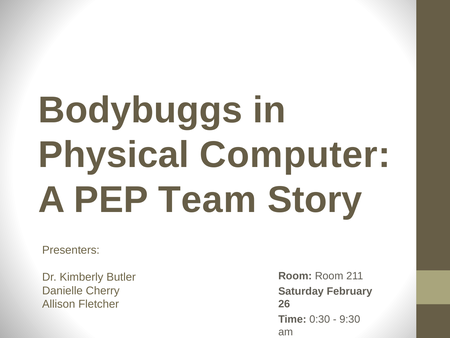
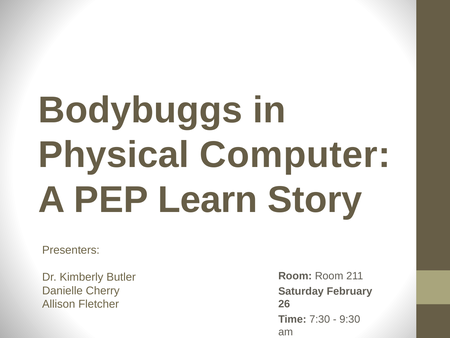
Team: Team -> Learn (208, 199)
0:30: 0:30 -> 7:30 (320, 319)
